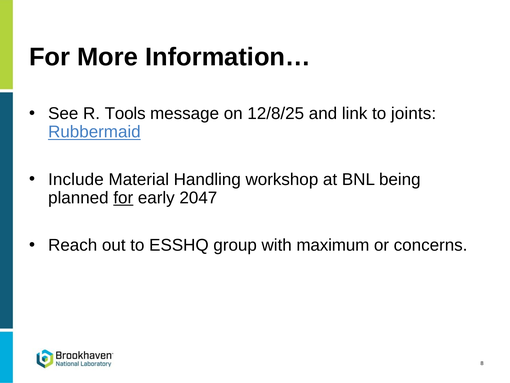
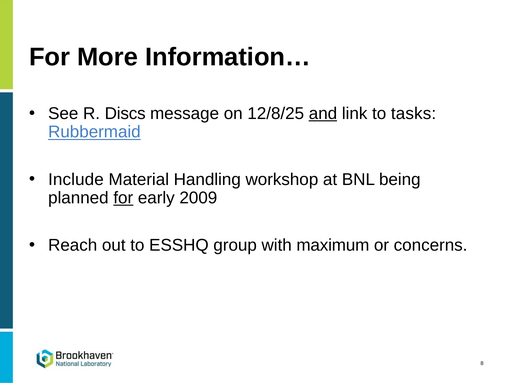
Tools: Tools -> Discs (125, 113)
and underline: none -> present (323, 113)
joints: joints -> tasks (414, 113)
2047: 2047 -> 2009 (198, 198)
